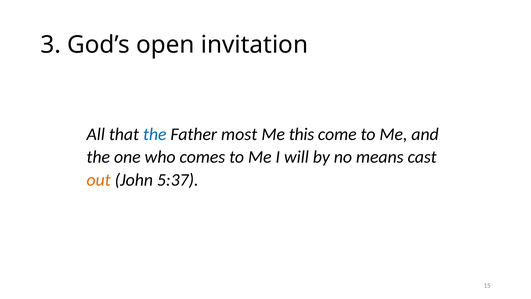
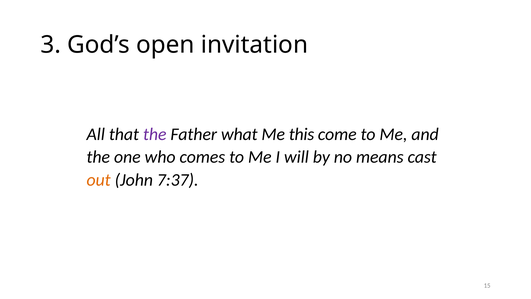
the colour: blue -> purple (155, 134)
most: most -> what (239, 134)
5:37: 5:37 -> 7:37 (178, 180)
